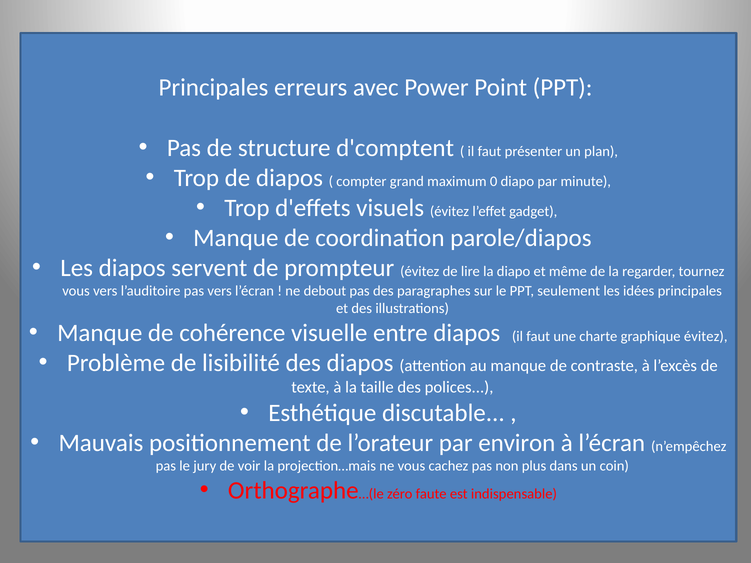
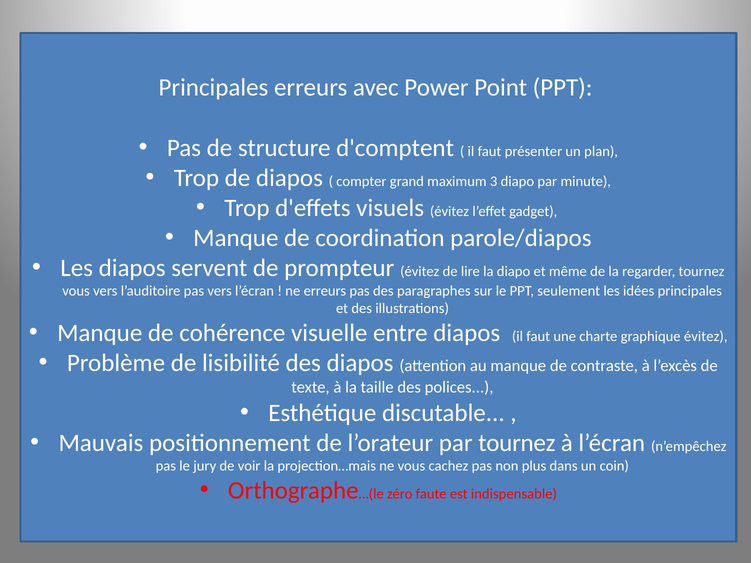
0: 0 -> 3 (494, 181)
ne debout: debout -> erreurs (325, 291)
par environ: environ -> tournez (517, 443)
